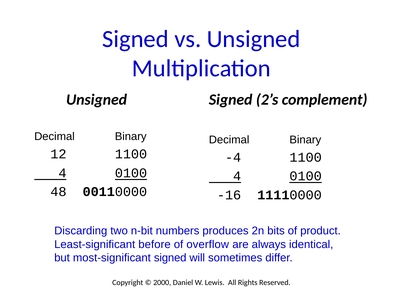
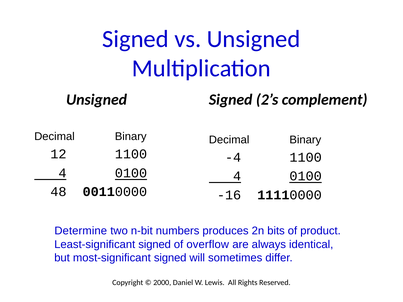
Discarding: Discarding -> Determine (81, 231)
Least-significant before: before -> signed (155, 245)
